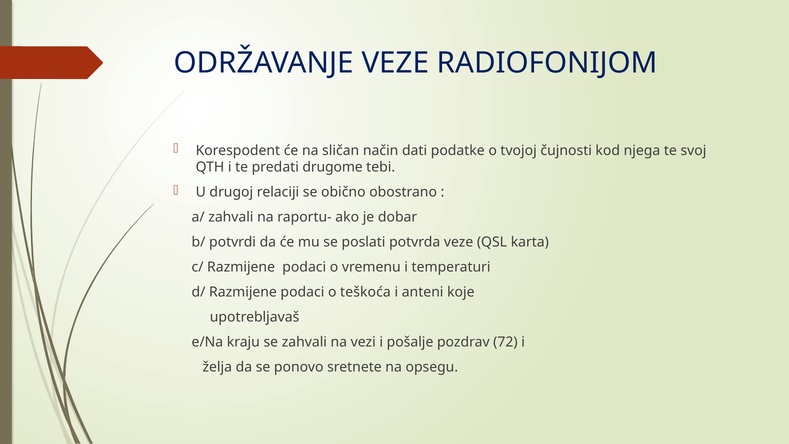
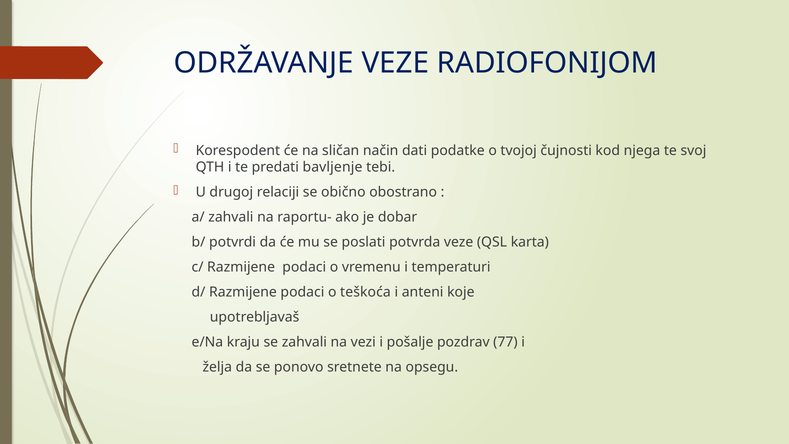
drugome: drugome -> bavljenje (332, 167)
72: 72 -> 77 (505, 342)
